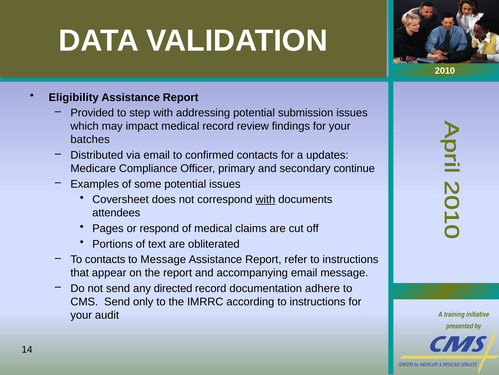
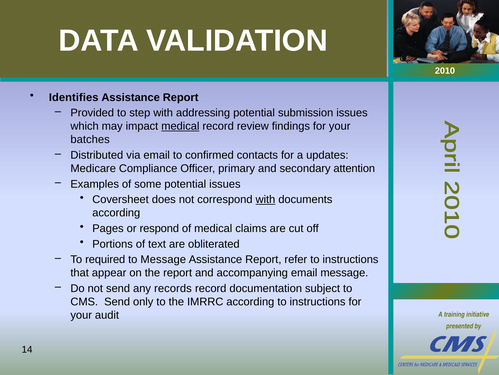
Eligibility: Eligibility -> Identifies (74, 97)
medical underline: none -> present (180, 126)
continue: continue -> attention (354, 168)
attendees: attendees -> according (116, 213)
To contacts: contacts -> required (105, 259)
directed: directed -> records (173, 288)
adhere: adhere -> subject (323, 288)
